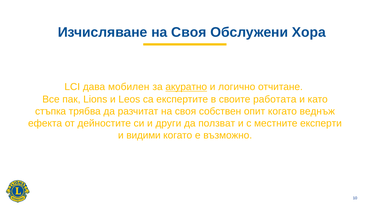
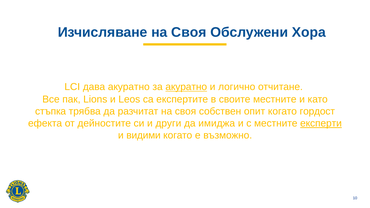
дава мобилен: мобилен -> акуратно (129, 87)
своите работата: работата -> местните (275, 99)
веднъж: веднъж -> гордост (317, 111)
ползват: ползват -> имиджа (217, 123)
експерти underline: none -> present (321, 123)
